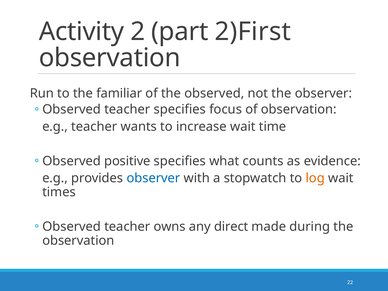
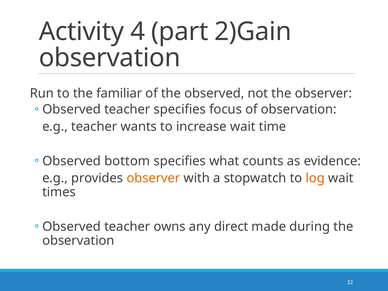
2: 2 -> 4 (138, 32)
2)First: 2)First -> 2)Gain (253, 32)
positive: positive -> bottom (127, 161)
observer colour: blue -> orange (153, 178)
